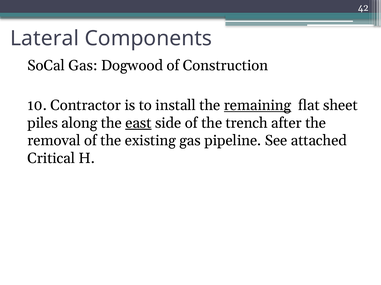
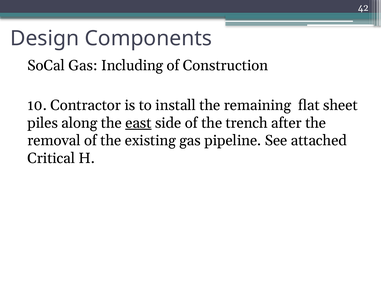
Lateral: Lateral -> Design (45, 38)
Dogwood: Dogwood -> Including (132, 66)
remaining underline: present -> none (258, 105)
